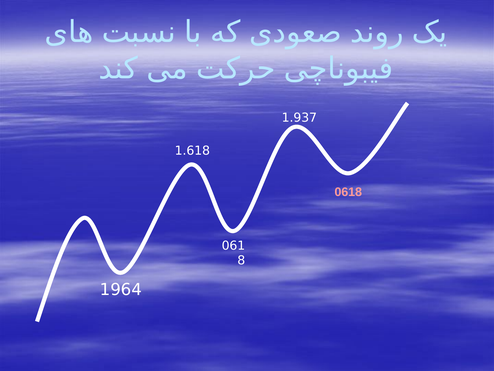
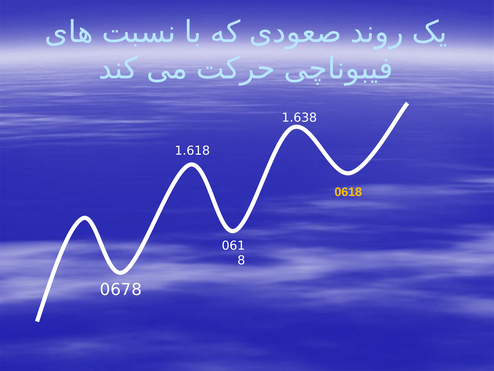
1.937: 1.937 -> 1.638 (299, 118)
0618 colour: pink -> yellow (348, 192)
1964: 1964 -> 0678 (121, 289)
